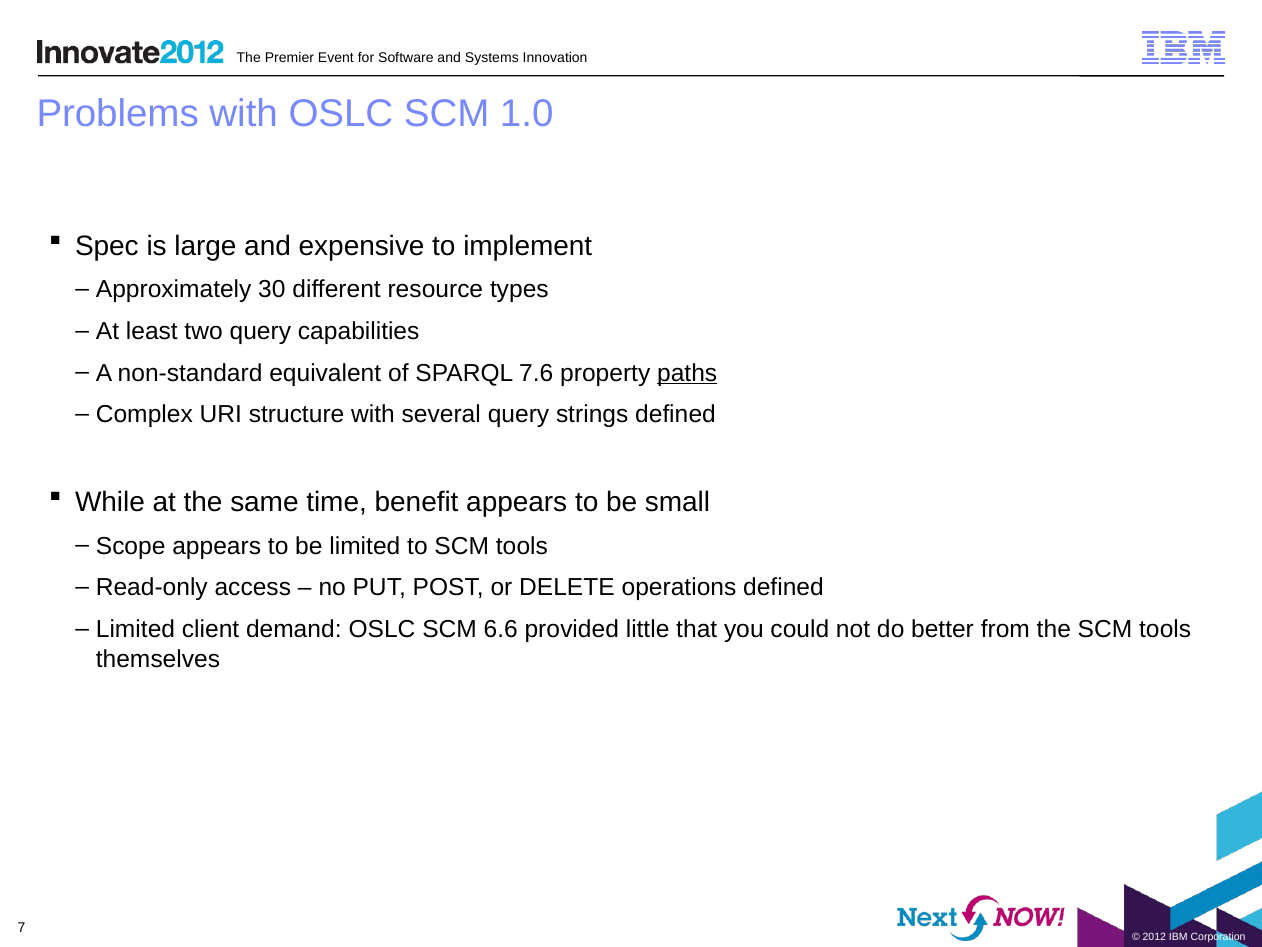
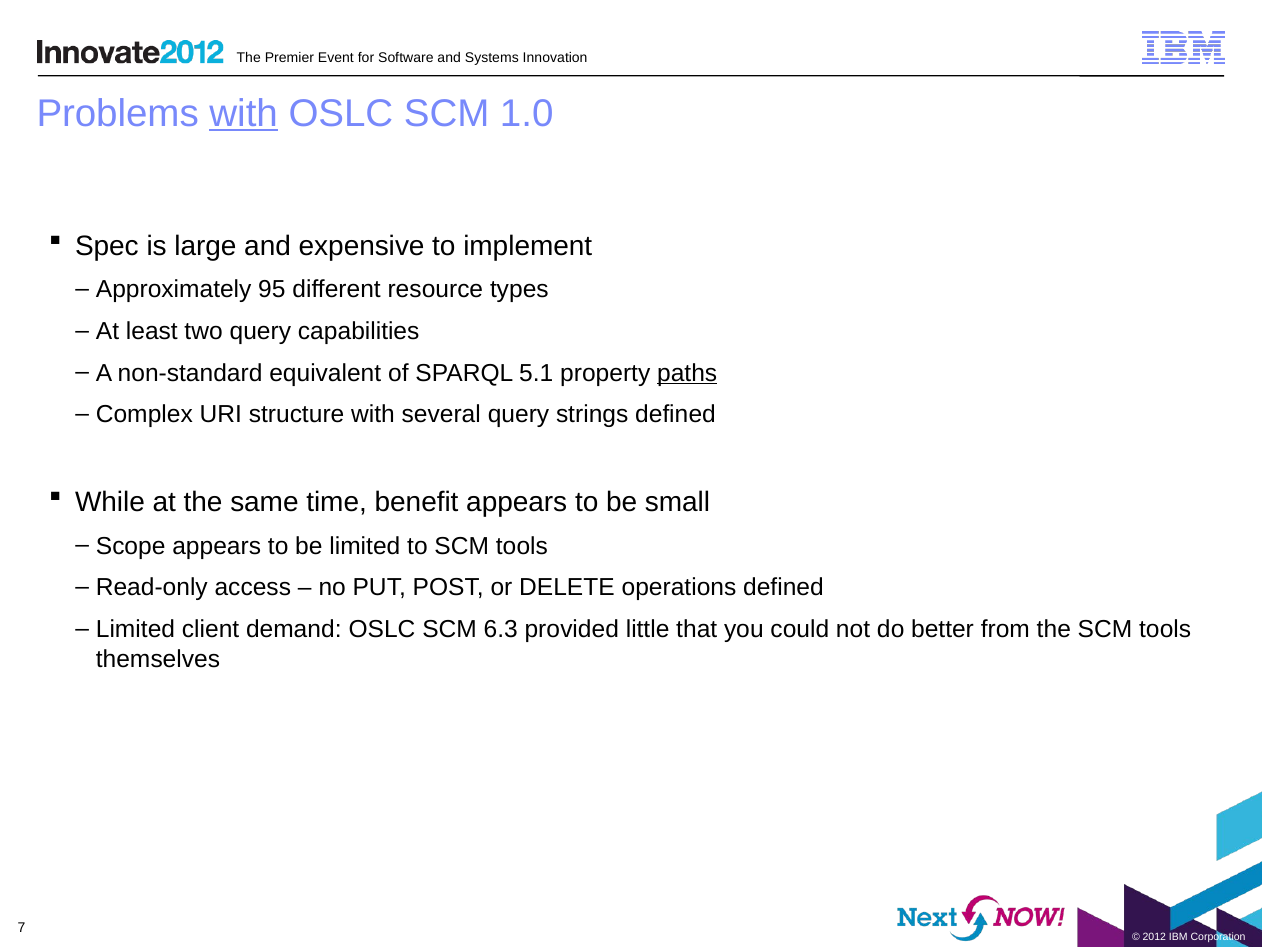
with underline: none -> present (244, 113)
30: 30 -> 95 (272, 289)
7.6: 7.6 -> 5.1 (536, 373)
6.6: 6.6 -> 6.3 (501, 629)
